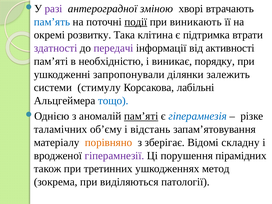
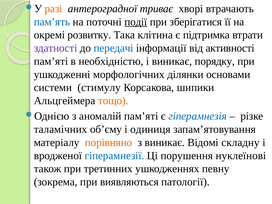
разі colour: purple -> orange (54, 9)
зміною: зміною -> триває (157, 9)
виникають: виникають -> зберігатися (196, 22)
передачі colour: purple -> blue (114, 48)
запропонували: запропонували -> морфологічних (129, 74)
залежить: залежить -> основами (228, 74)
лабільні: лабільні -> шипики (196, 88)
тощо colour: blue -> orange (113, 101)
пам’яті underline: present -> none (141, 116)
відстань: відстань -> одиниця (150, 129)
з зберігає: зберігає -> виникає (165, 142)
гіперамнезії colour: purple -> blue (114, 156)
пірамідних: пірамідних -> нуклеїнові (241, 156)
метод: метод -> певну (216, 169)
виділяються: виділяються -> виявляються (129, 182)
